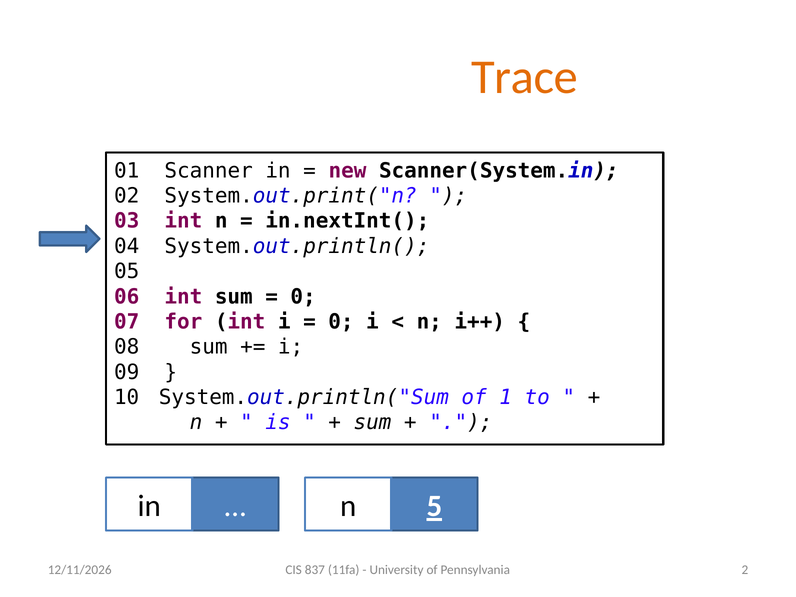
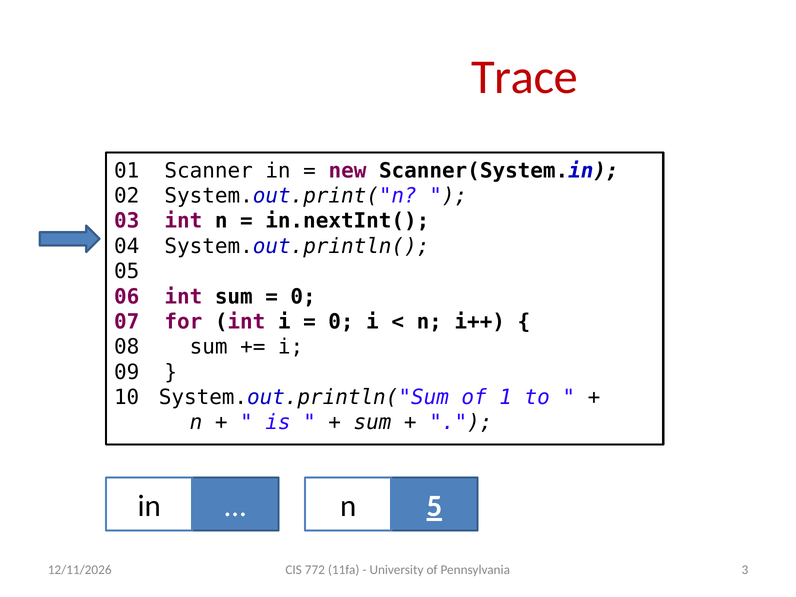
Trace colour: orange -> red (525, 77)
837: 837 -> 772 (315, 570)
2: 2 -> 3 (745, 570)
